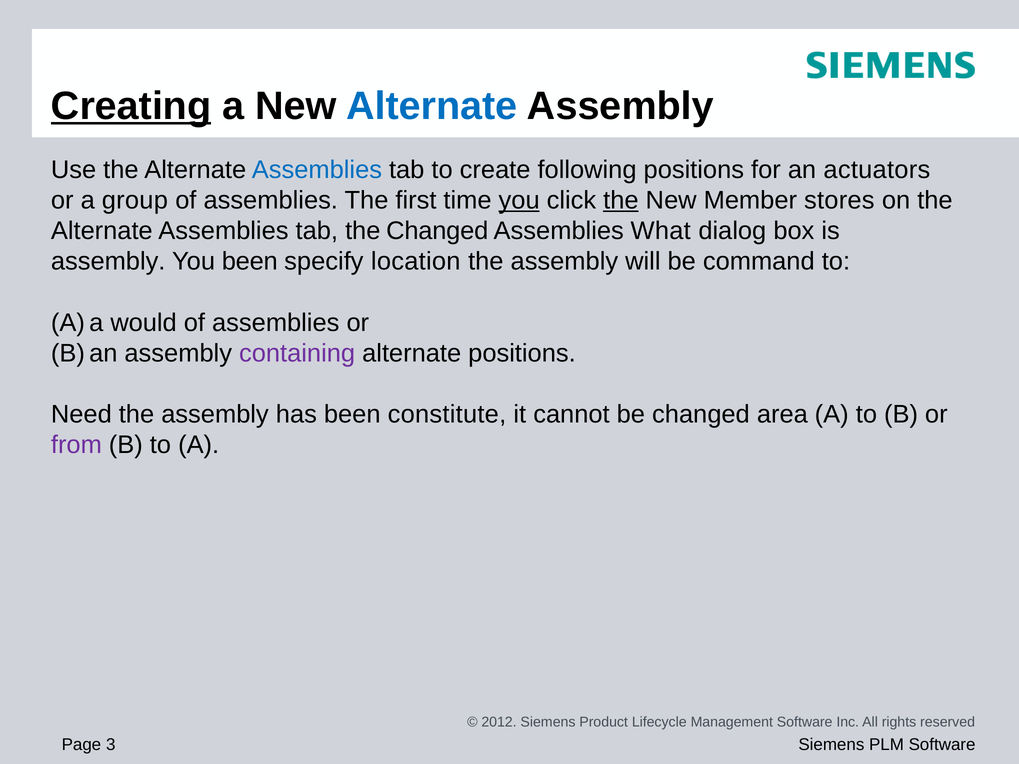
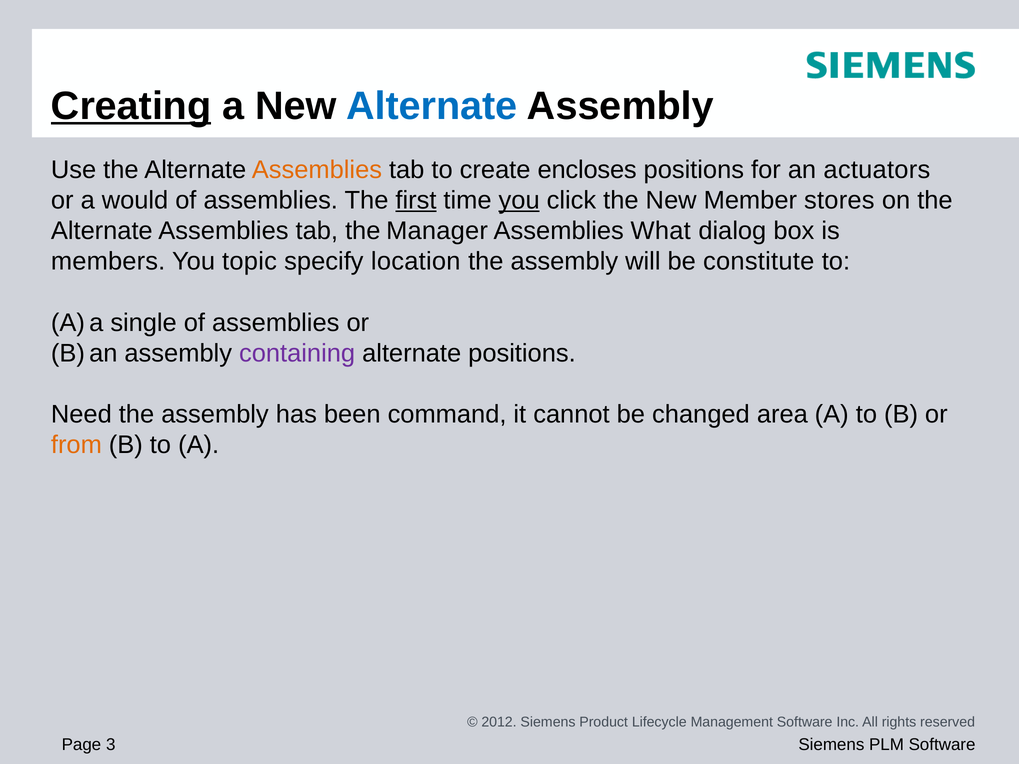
Assemblies colour: blue -> orange (317, 170)
following: following -> encloses (587, 170)
group: group -> would (135, 200)
first underline: none -> present (416, 200)
the underline: present -> none (621, 200)
the Changed: Changed -> Manager (437, 231)
assembly: assembly -> members (108, 262)
You been: been -> topic (250, 262)
command: command -> constitute (759, 262)
would: would -> single (144, 323)
constitute: constitute -> command (447, 414)
from colour: purple -> orange (76, 445)
